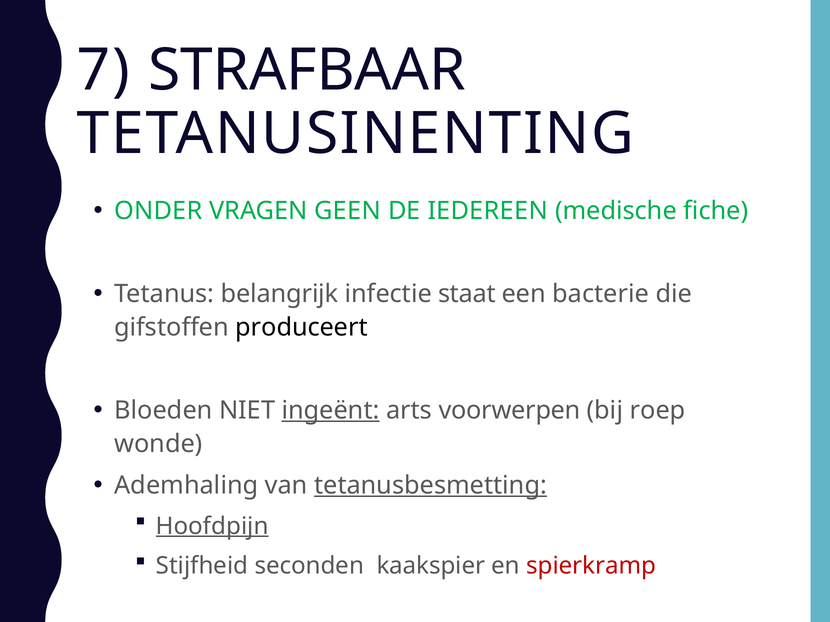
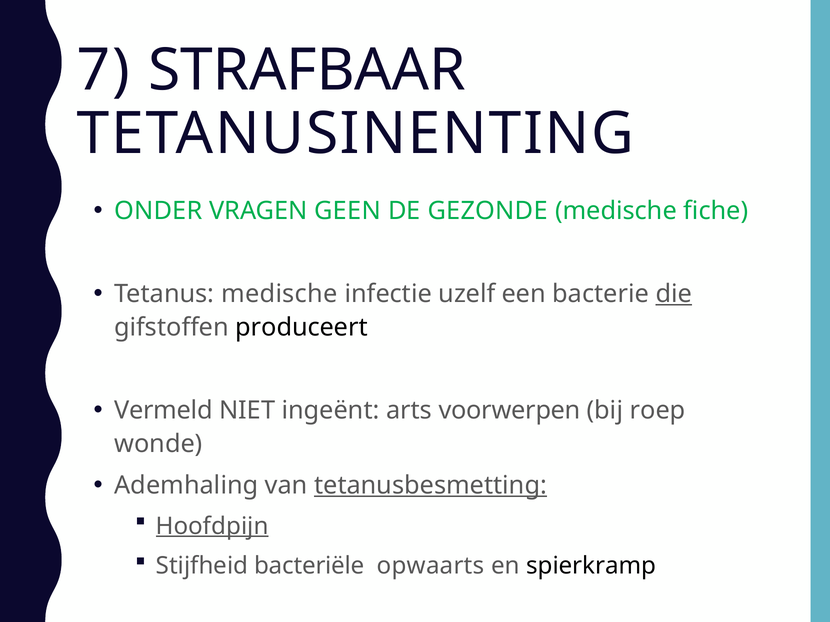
IEDEREEN: IEDEREEN -> GEZONDE (488, 211)
Tetanus belangrijk: belangrijk -> medische (279, 294)
staat: staat -> uzelf (467, 294)
die underline: none -> present (674, 294)
Bloeden: Bloeden -> Vermeld (164, 411)
ingeënt underline: present -> none (331, 411)
seconden: seconden -> bacteriële (309, 566)
kaakspier: kaakspier -> opwaarts (431, 566)
spierkramp colour: red -> black (591, 566)
